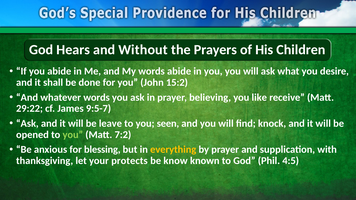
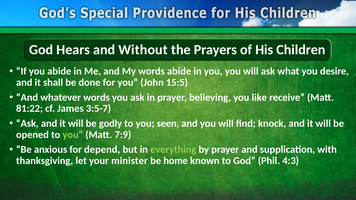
15:2: 15:2 -> 15:5 (177, 83)
29:22: 29:22 -> 81:22 (29, 109)
9:5-7: 9:5-7 -> 3:5-7 (98, 109)
leave: leave -> godly (110, 124)
7:2: 7:2 -> 7:9 (123, 135)
blessing: blessing -> depend (102, 150)
everything colour: yellow -> light green (173, 150)
protects: protects -> minister (129, 161)
know: know -> home (176, 161)
4:5: 4:5 -> 4:3 (291, 161)
